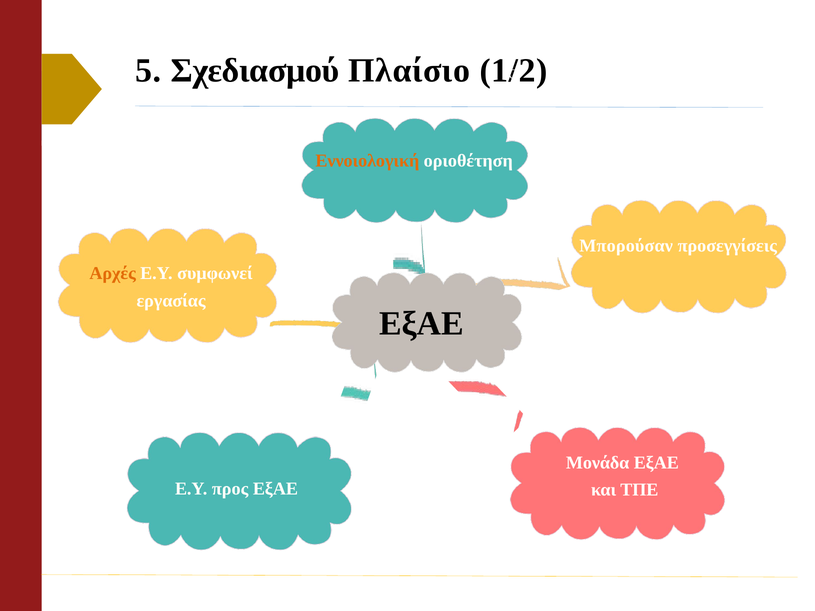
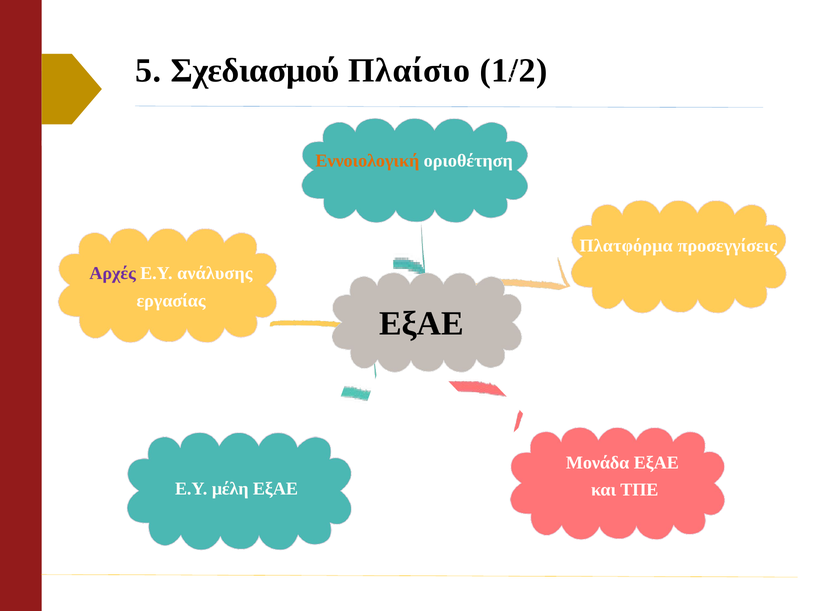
Μπορούσαν: Μπορούσαν -> Πλατφόρμα (626, 246)
Αρχές colour: orange -> purple (113, 274)
συμφωνεί: συμφωνεί -> ανάλυσης (215, 274)
προς: προς -> μέλη (230, 489)
